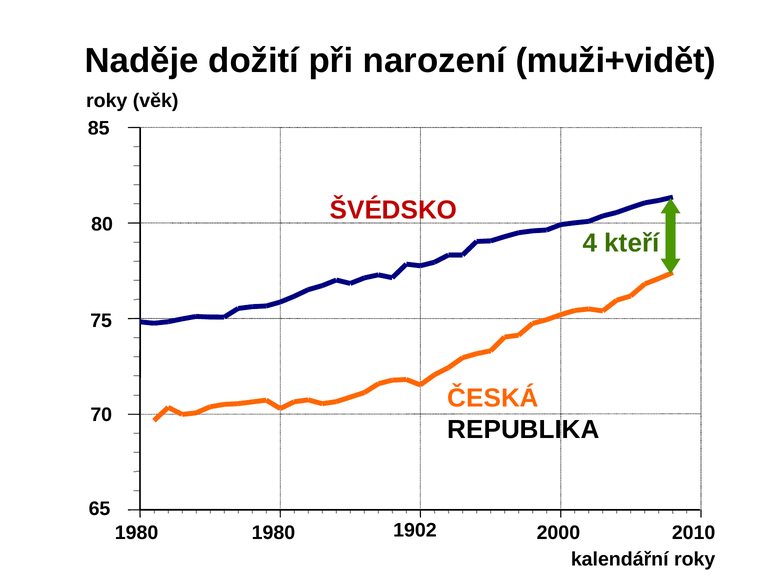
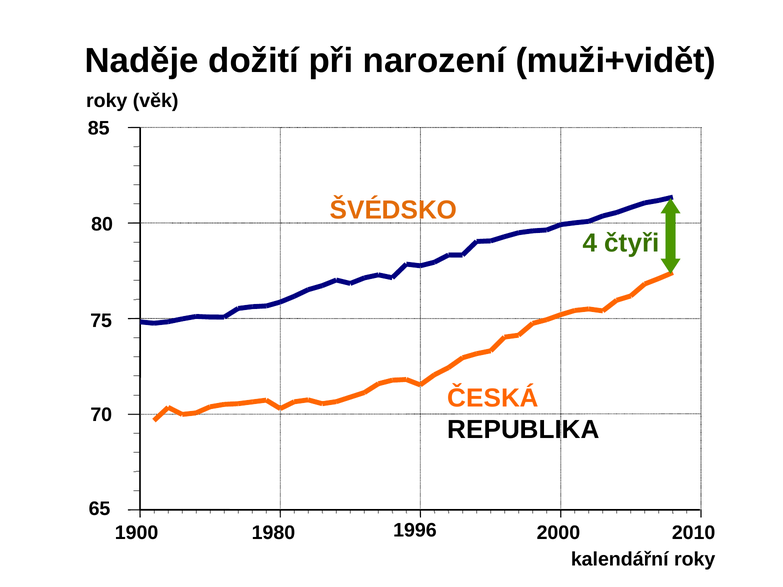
ŠVÉDSKO colour: red -> orange (393, 210)
kteří: kteří -> čtyři (632, 243)
1980: 1980 -> 1900 (137, 533)
1902: 1902 -> 1996 (415, 531)
